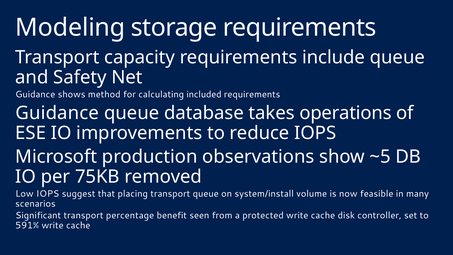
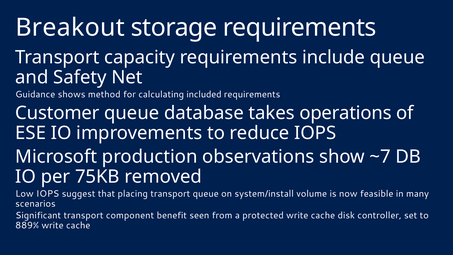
Modeling: Modeling -> Breakout (70, 27)
Guidance: Guidance -> Customer (57, 113)
~5: ~5 -> ~7 (380, 157)
percentage: percentage -> component (130, 215)
591%: 591% -> 889% (27, 225)
